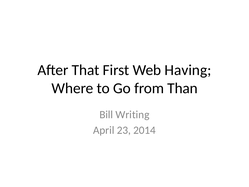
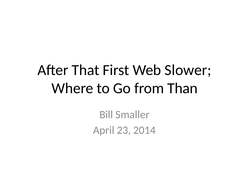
Having: Having -> Slower (188, 70)
Writing: Writing -> Smaller (133, 114)
